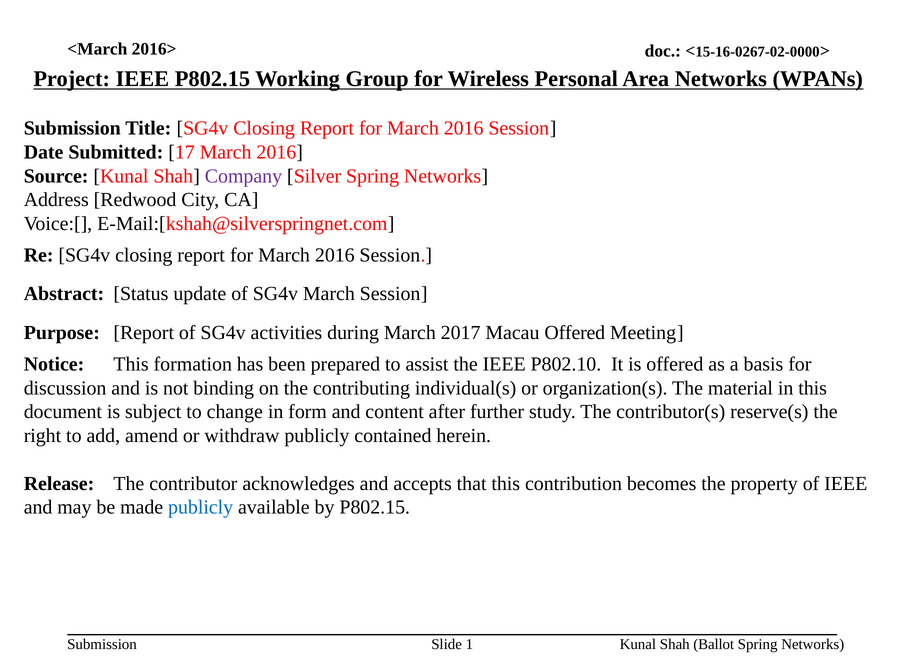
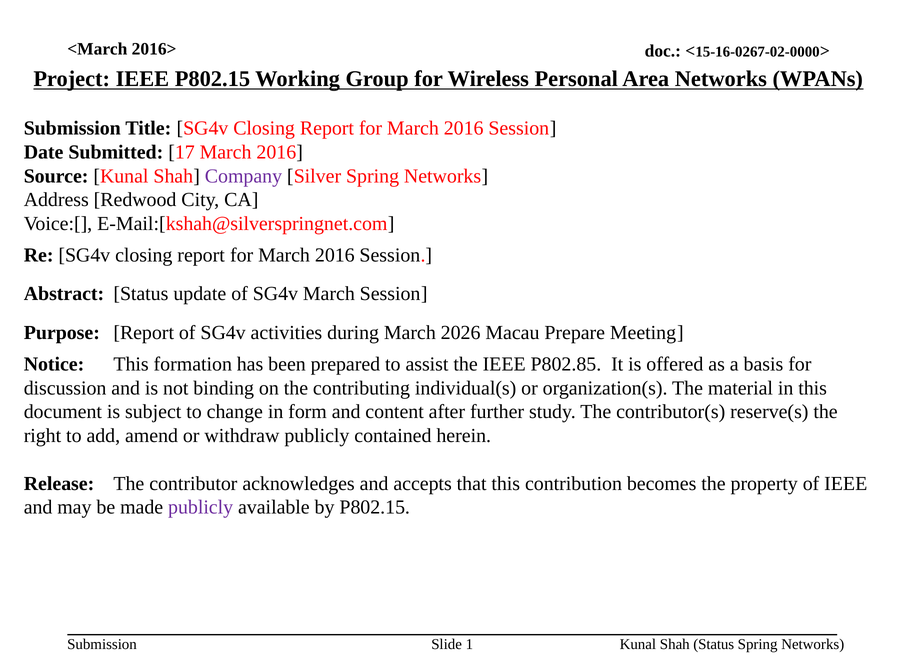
2017: 2017 -> 2026 (461, 333)
Macau Offered: Offered -> Prepare (575, 333)
P802.10: P802.10 -> P802.85 (566, 365)
publicly colour: blue -> purple (201, 508)
Shah Ballot: Ballot -> Status (714, 645)
